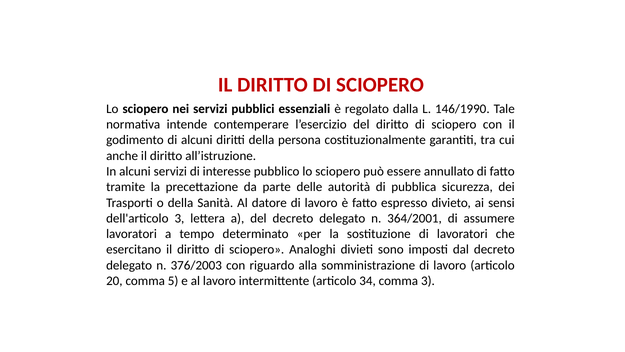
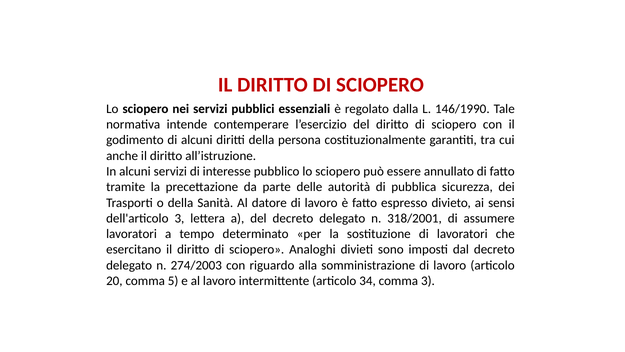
364/2001: 364/2001 -> 318/2001 (415, 218)
376/2003: 376/2003 -> 274/2003 (196, 265)
